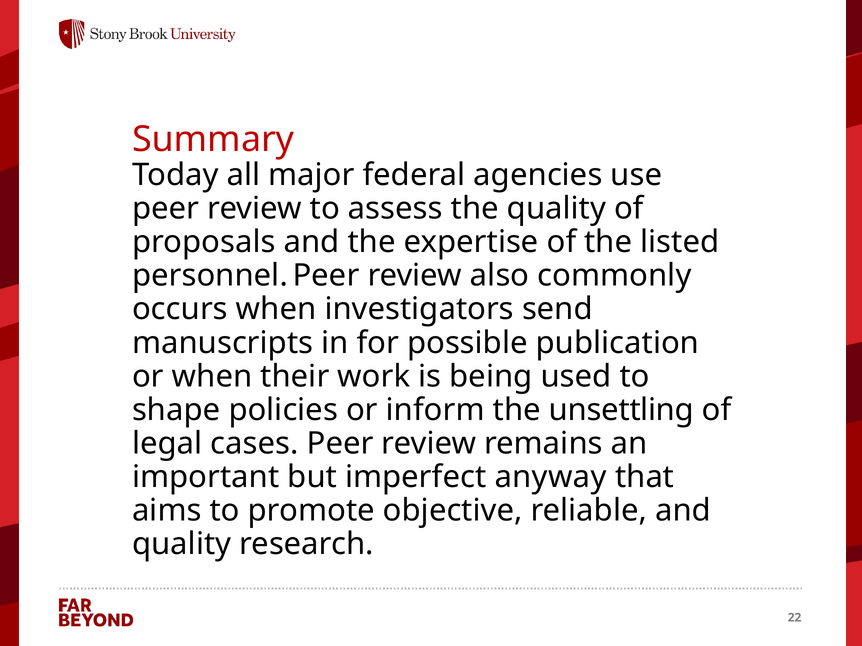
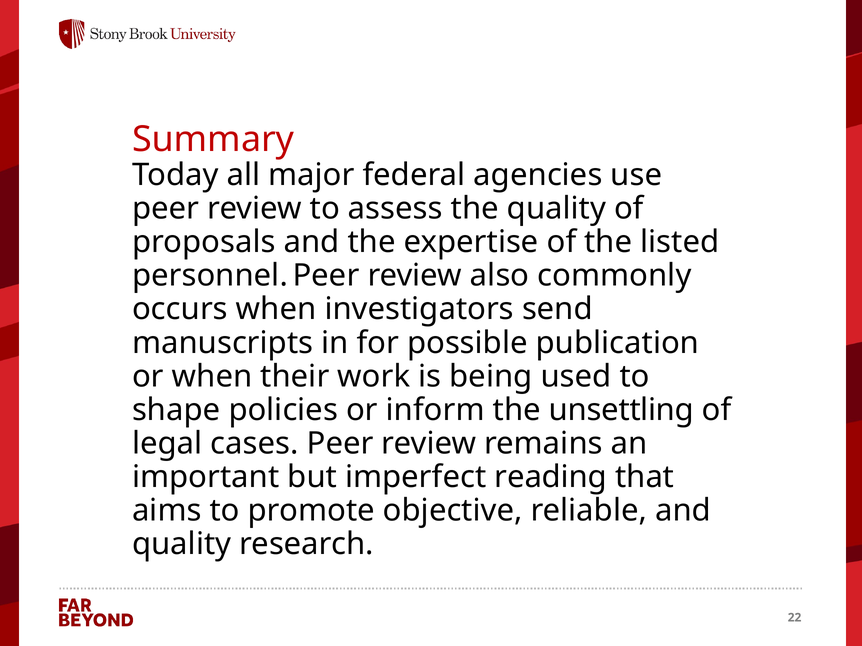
anyway: anyway -> reading (551, 477)
